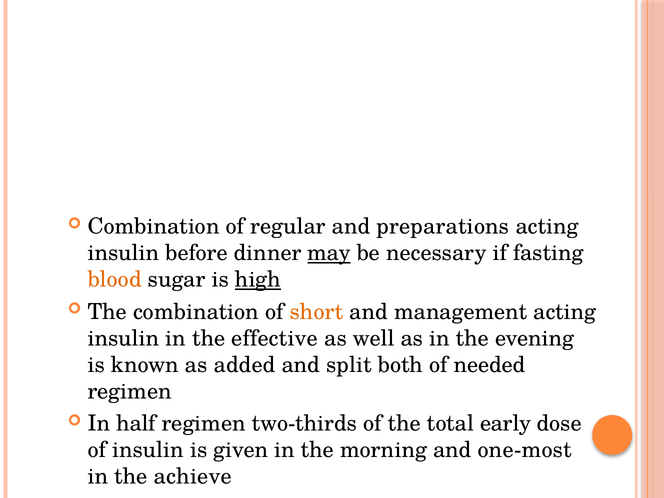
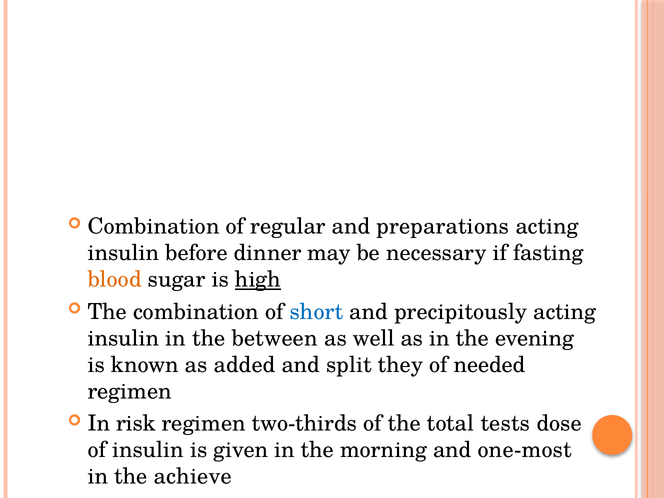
may underline: present -> none (329, 253)
short colour: orange -> blue (316, 312)
management: management -> precipitously (461, 312)
effective: effective -> between (275, 338)
both: both -> they (400, 365)
half: half -> risk (136, 424)
early: early -> tests (505, 424)
